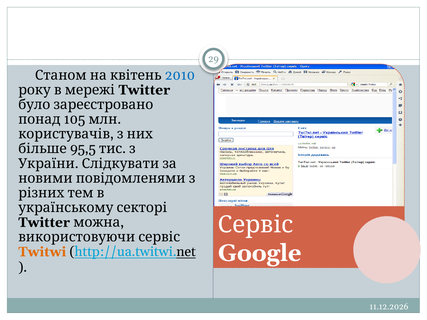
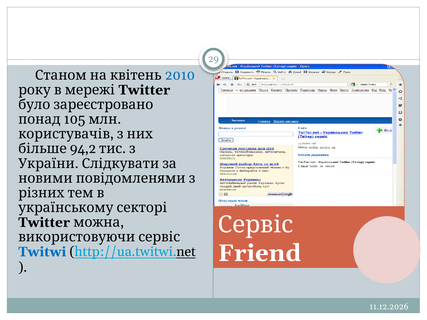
95,5: 95,5 -> 94,2 (83, 149)
Google: Google -> Friend (260, 253)
Twitwi colour: orange -> blue (42, 252)
